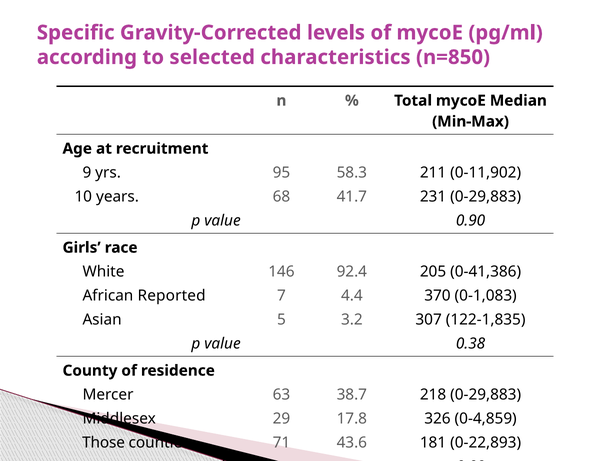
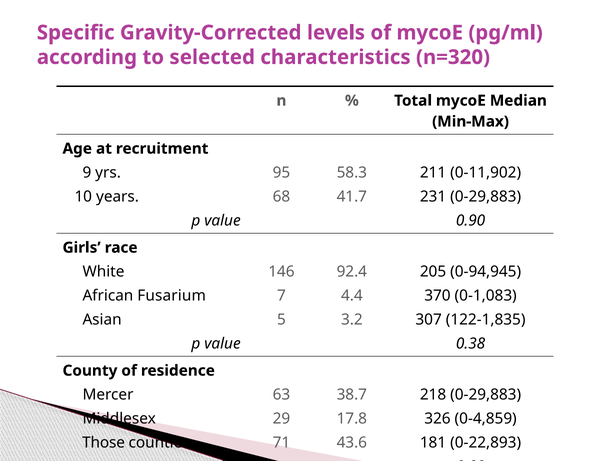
n=850: n=850 -> n=320 (453, 57)
0-41,386: 0-41,386 -> 0-94,945 (486, 272)
Reported: Reported -> Fusarium (172, 296)
